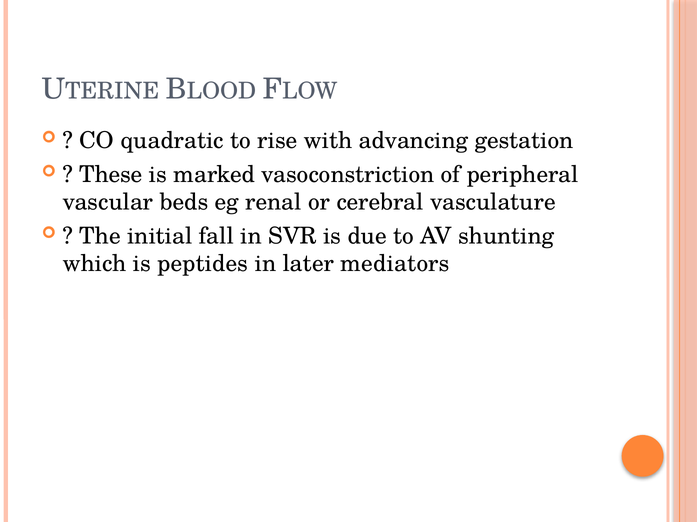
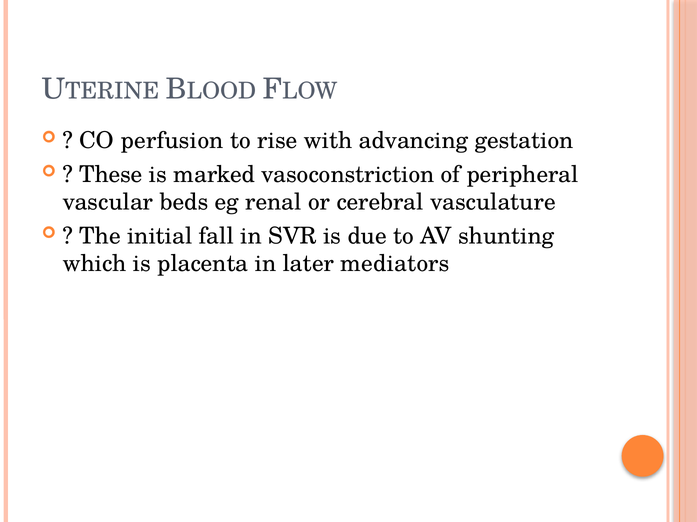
quadratic: quadratic -> perfusion (172, 141)
peptides: peptides -> placenta (203, 264)
